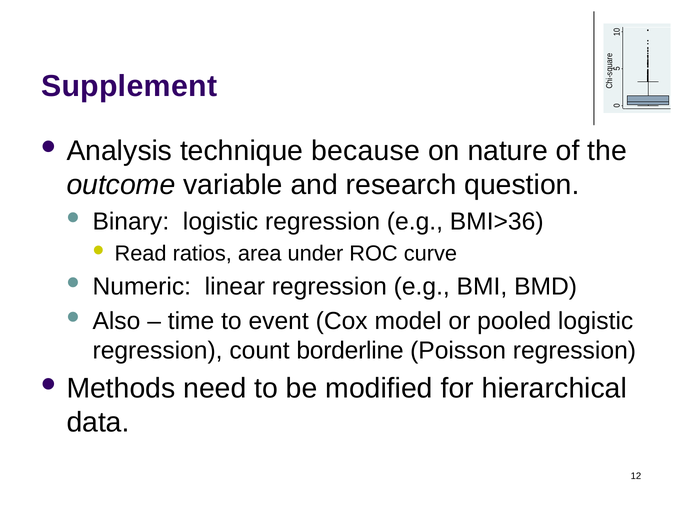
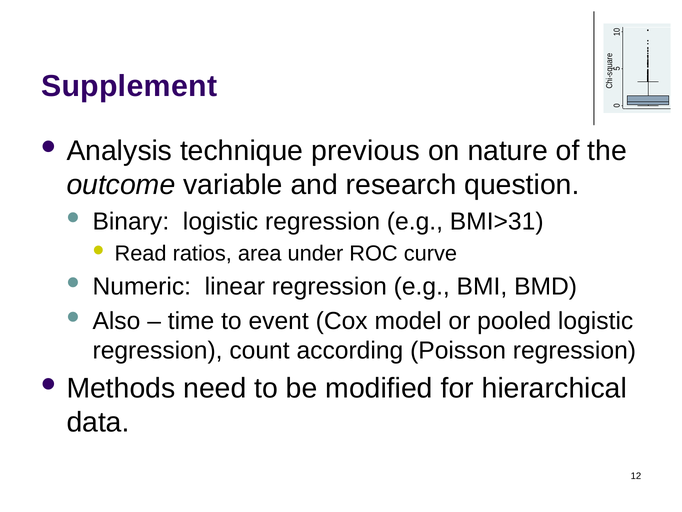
because: because -> previous (366, 151)
BMI>36: BMI>36 -> BMI>31 (497, 221)
borderline: borderline -> according (350, 350)
